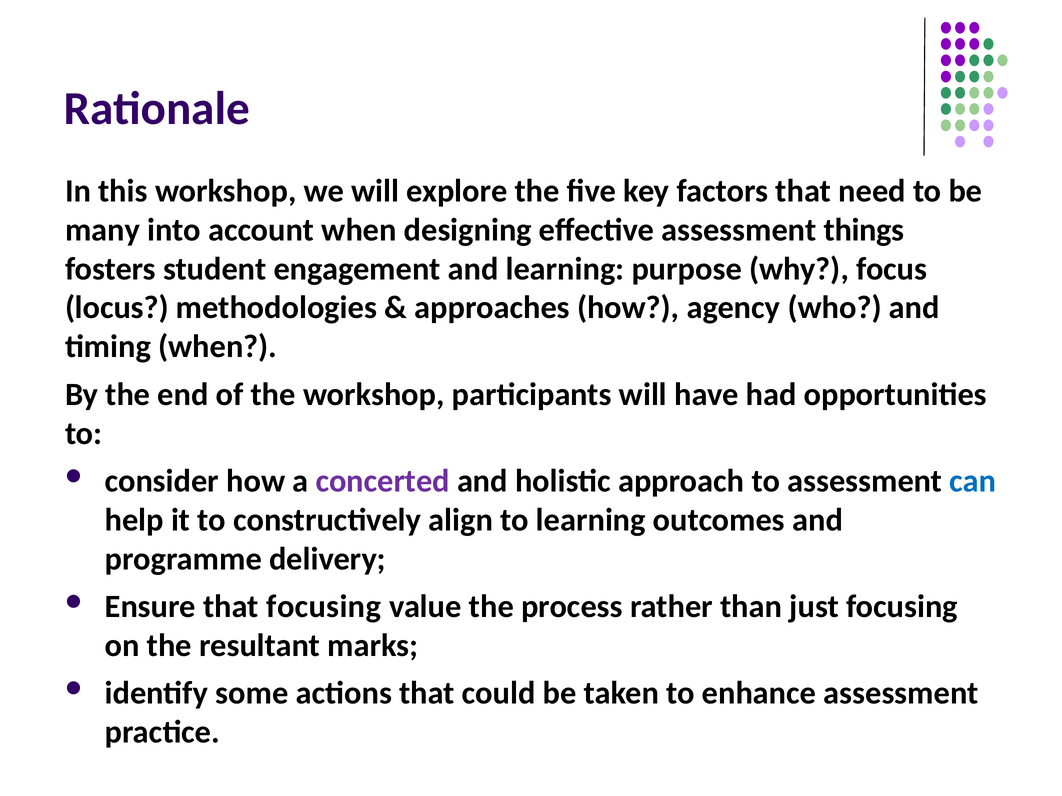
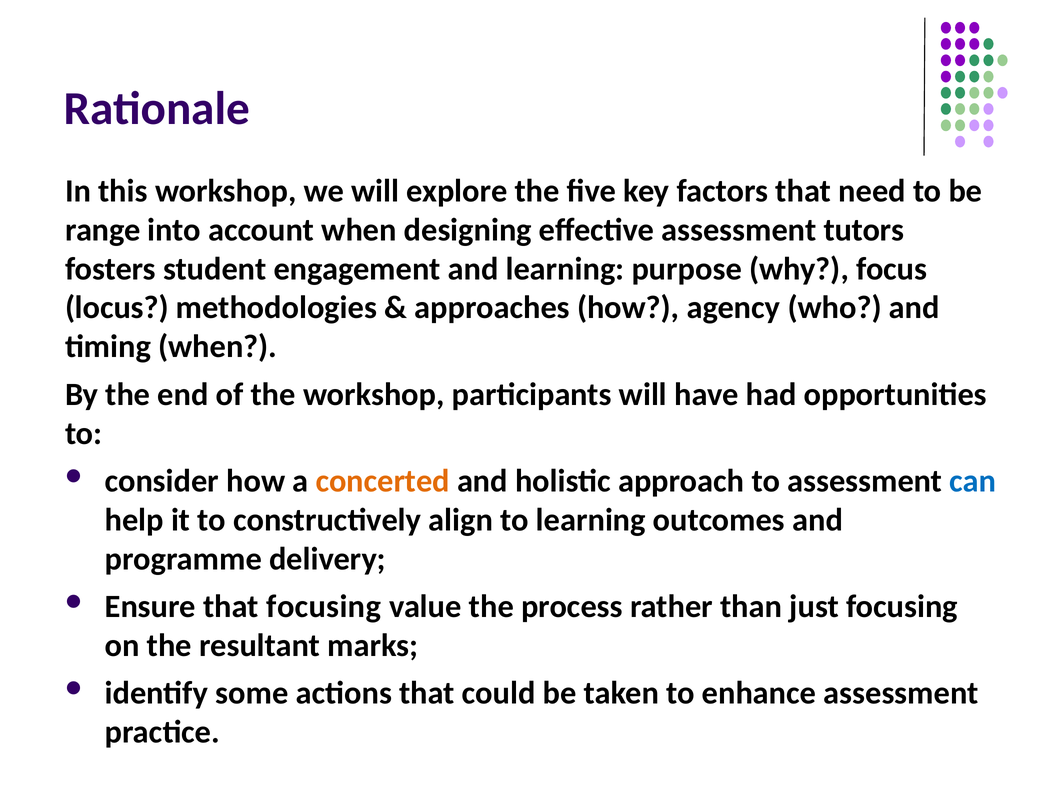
many: many -> range (103, 230)
things: things -> tutors (864, 230)
concerted colour: purple -> orange (383, 481)
